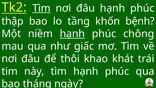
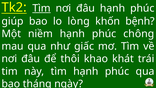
thập: thập -> giúp (13, 21)
tầng: tầng -> lòng (79, 21)
hạnh underline: present -> none (72, 34)
